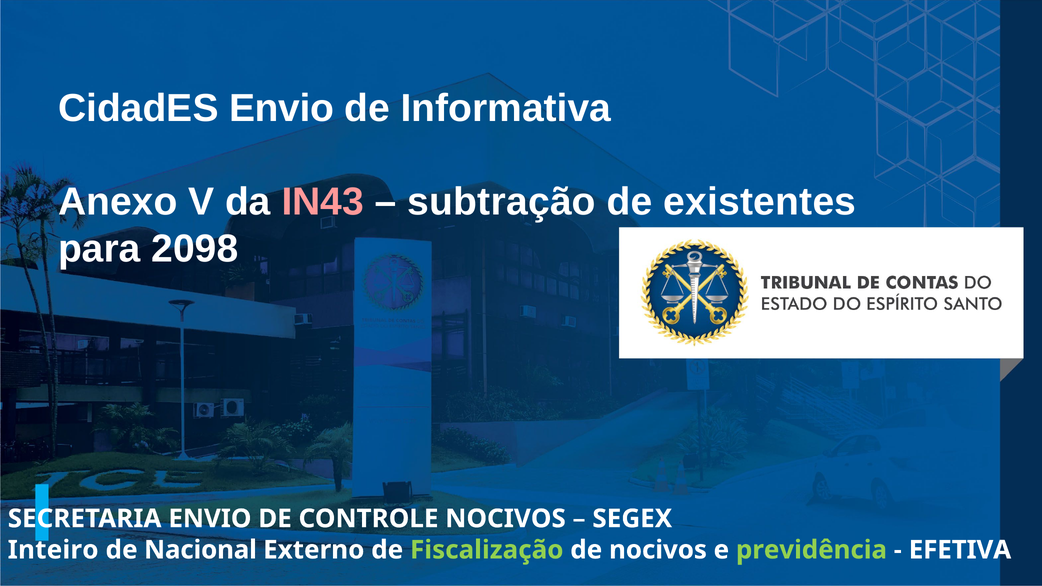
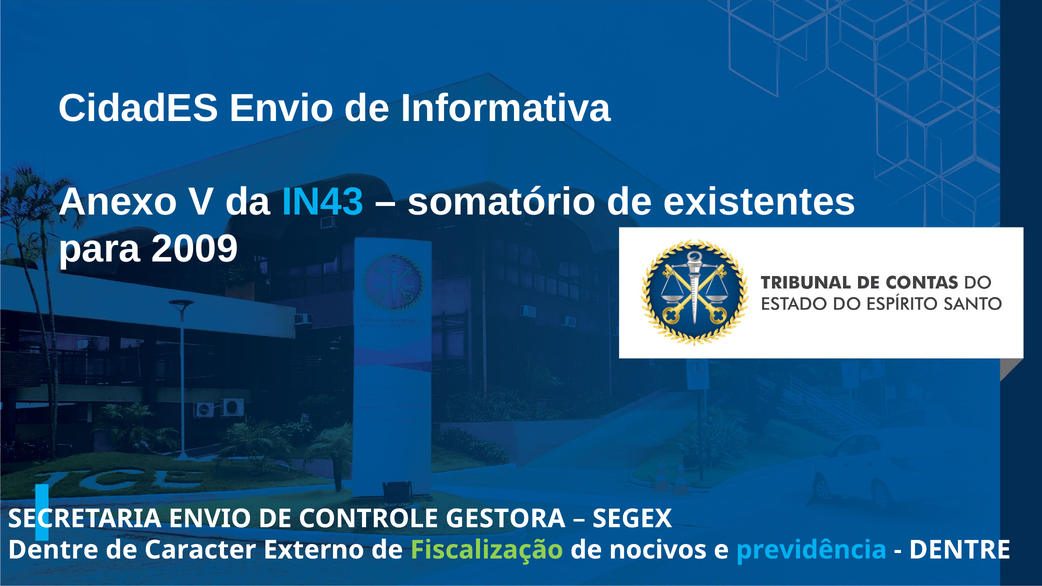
IN43 colour: pink -> light blue (323, 202)
subtração: subtração -> somatório (502, 202)
2098: 2098 -> 2009 (195, 249)
CONTROLE NOCIVOS: NOCIVOS -> GESTORA (505, 519)
Inteiro: Inteiro -> Dentre (53, 550)
Nacional: Nacional -> Caracter (200, 550)
previdência colour: light green -> light blue (811, 550)
EFETIVA: EFETIVA -> DENTRE (960, 550)
